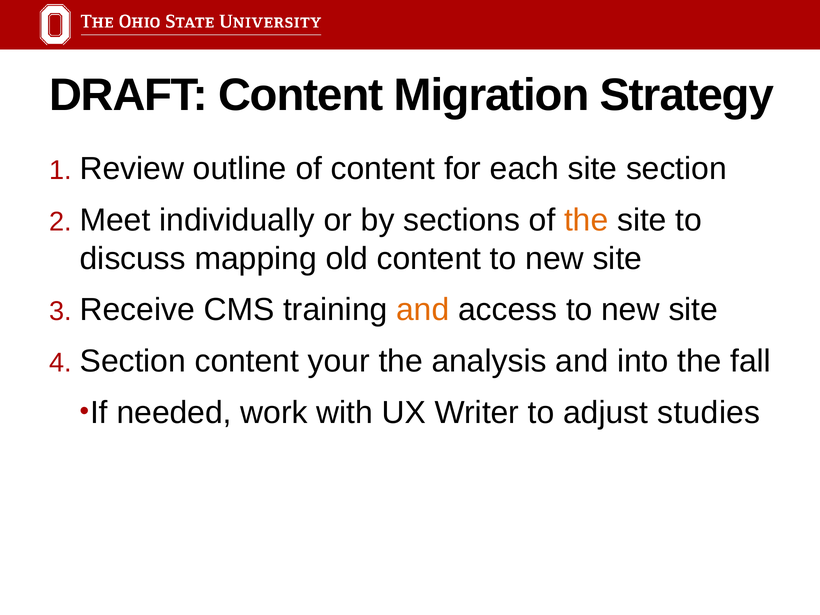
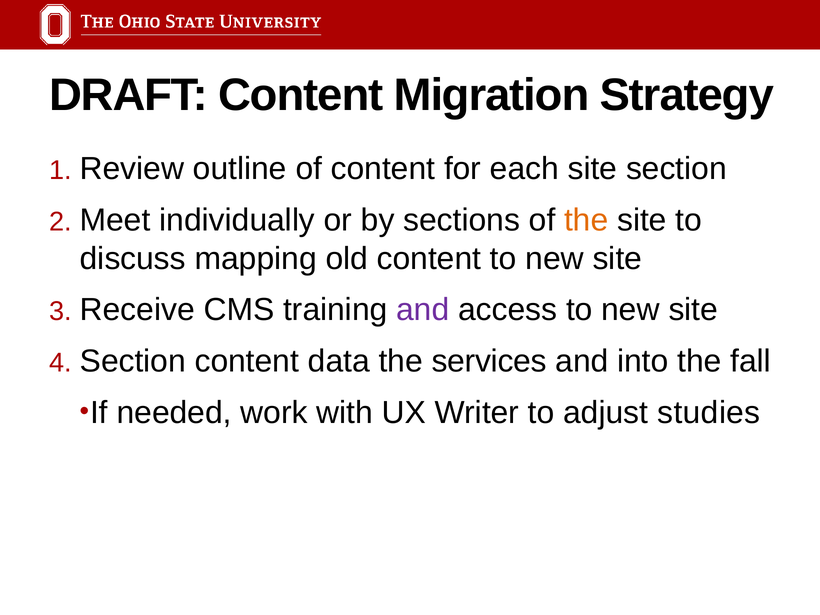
and colour: orange -> purple (423, 310)
your: your -> data (339, 361)
analysis: analysis -> services (489, 361)
